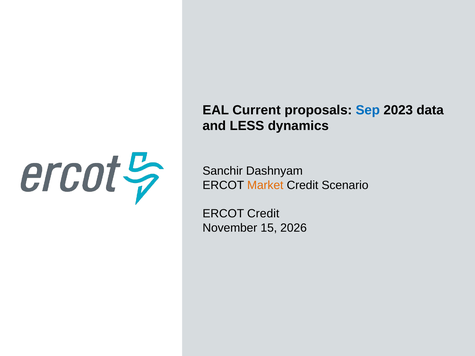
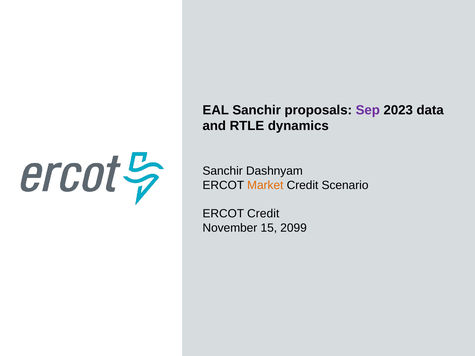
EAL Current: Current -> Sanchir (257, 110)
Sep colour: blue -> purple (368, 110)
LESS: LESS -> RTLE (247, 126)
2026: 2026 -> 2099 (294, 228)
